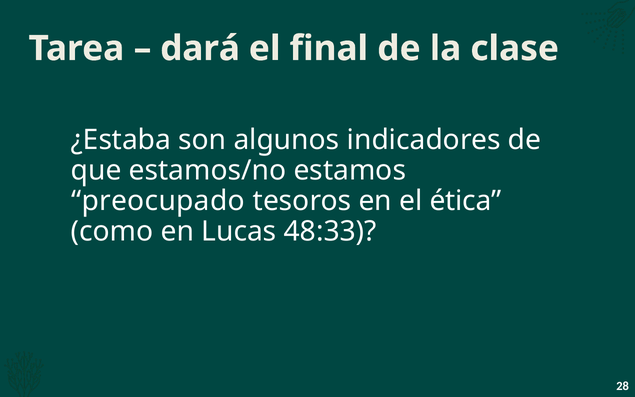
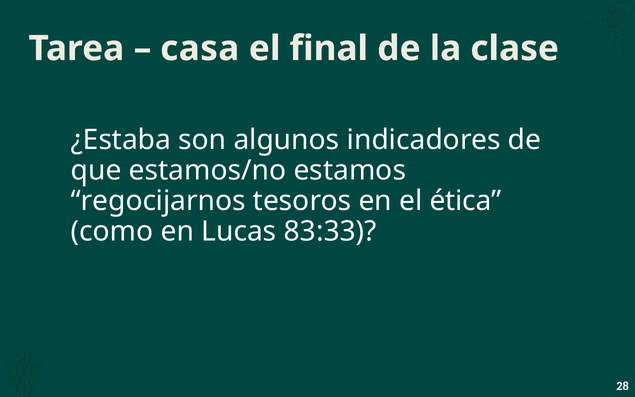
dará: dará -> casa (200, 48)
preocupado: preocupado -> regocijarnos (158, 201)
48:33: 48:33 -> 83:33 (330, 232)
